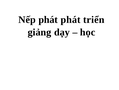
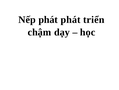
giảng: giảng -> chậm (39, 32)
